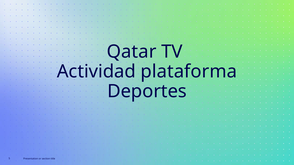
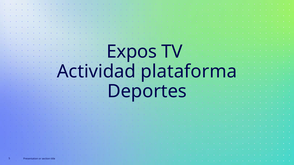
Qatar: Qatar -> Expos (132, 52)
